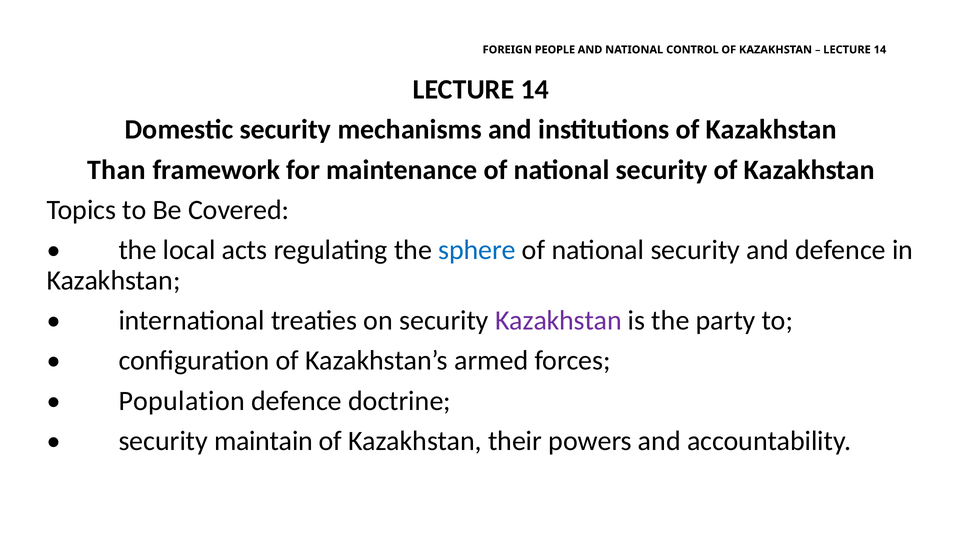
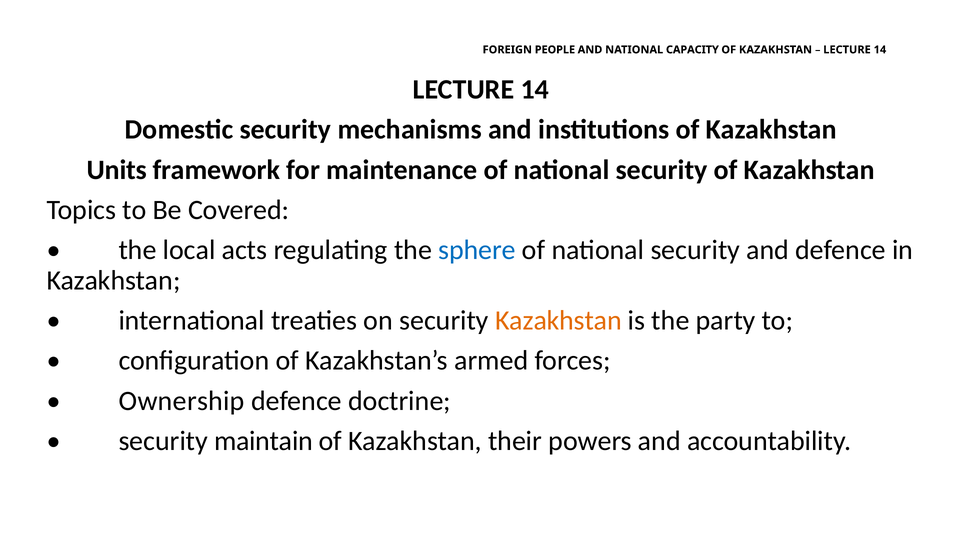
CONTROL: CONTROL -> CAPACITY (692, 50)
Than: Than -> Units (117, 170)
Kazakhstan colour: purple -> orange (558, 321)
Population: Population -> Ownership (182, 401)
